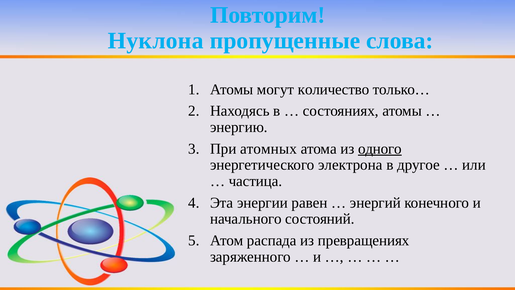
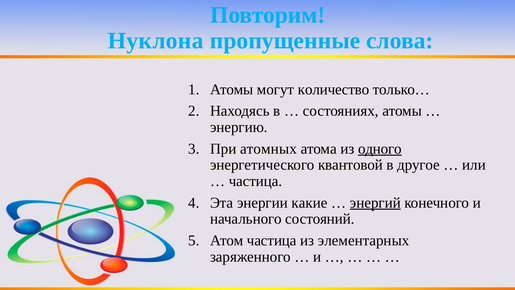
электрона: электрона -> квантовой (350, 165)
равен: равен -> какие (309, 203)
энергий underline: none -> present (375, 203)
Атом распада: распада -> частица (272, 240)
превращениях: превращениях -> элементарных (364, 240)
